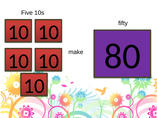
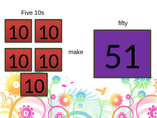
80: 80 -> 51 (122, 56)
